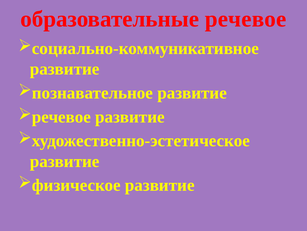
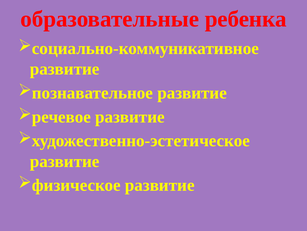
образовательные речевое: речевое -> ребенка (246, 19)
